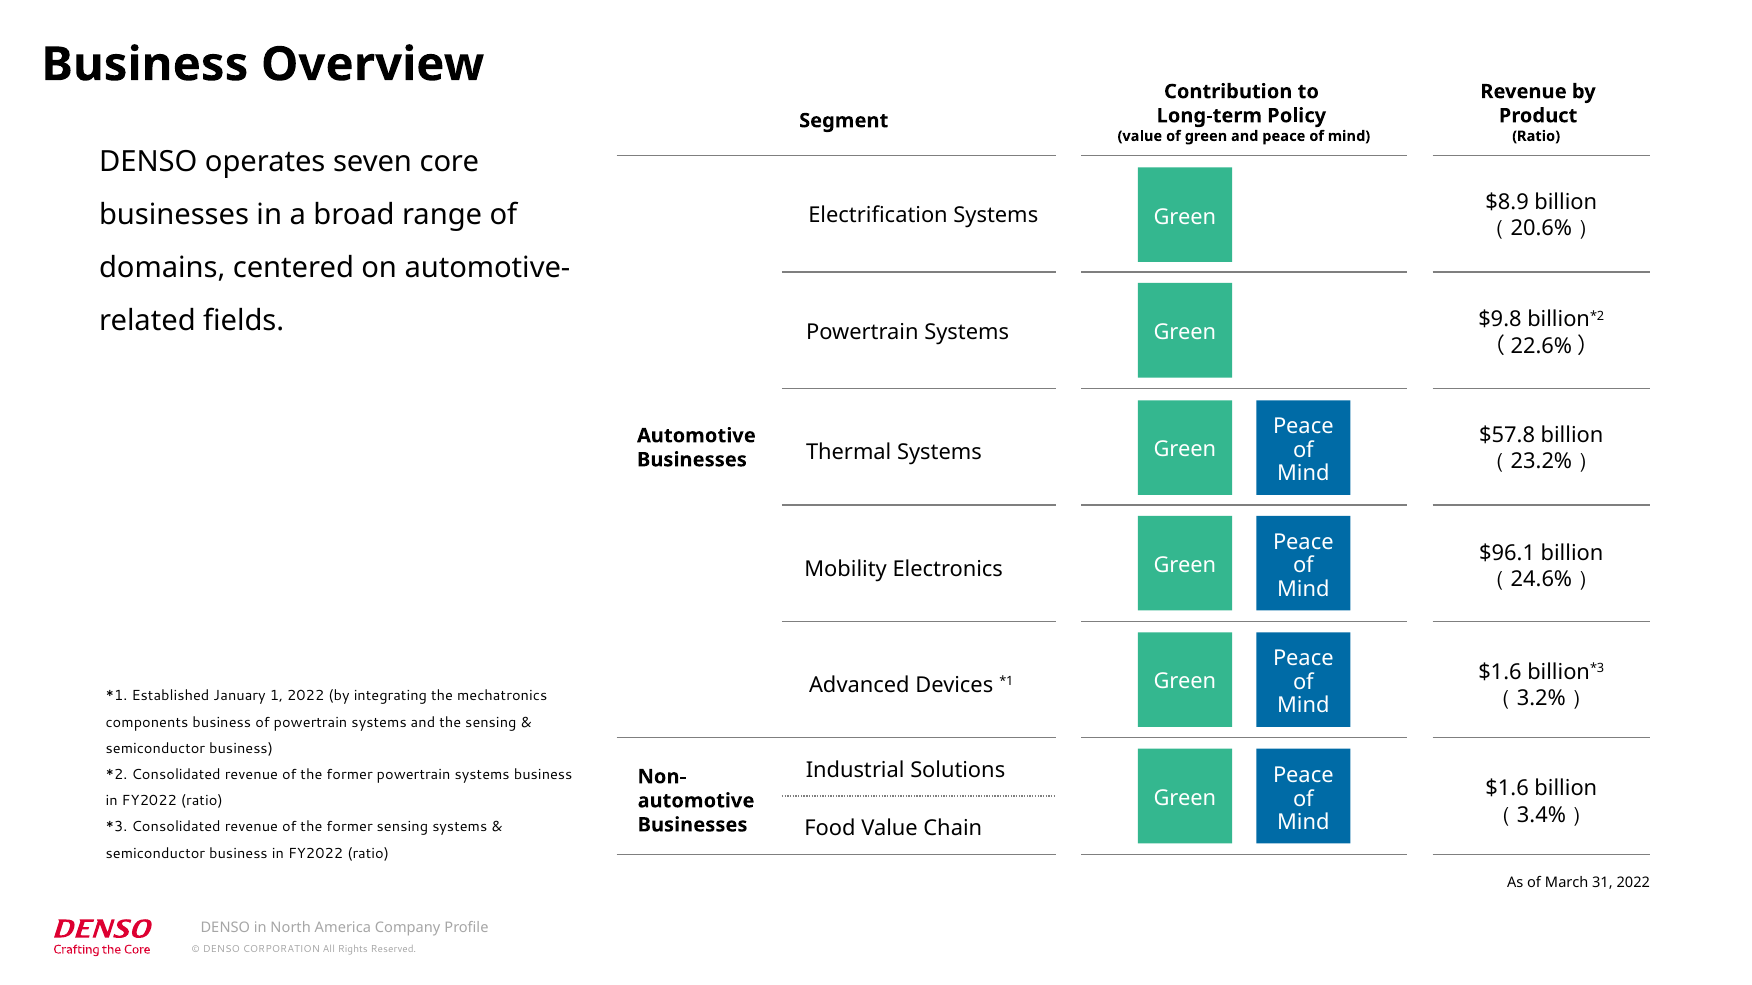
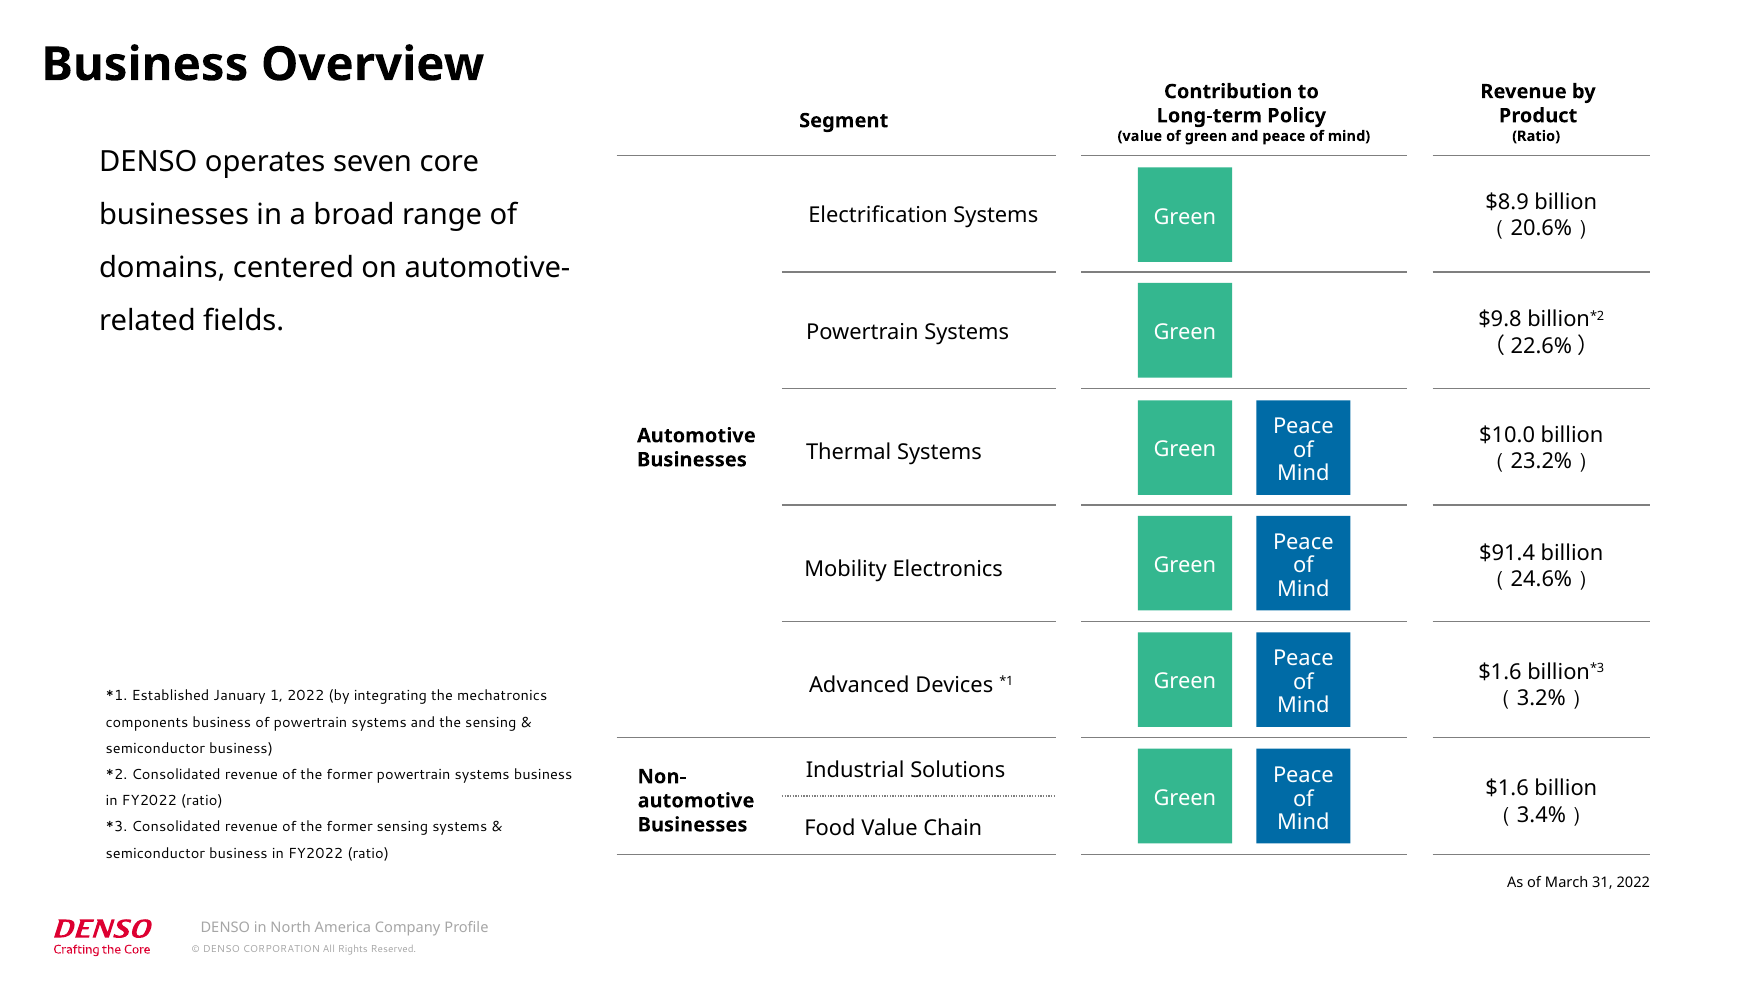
$57.8: $57.8 -> $10.0 (1507, 435)
$96.1: $96.1 -> $91.4 (1507, 554)
